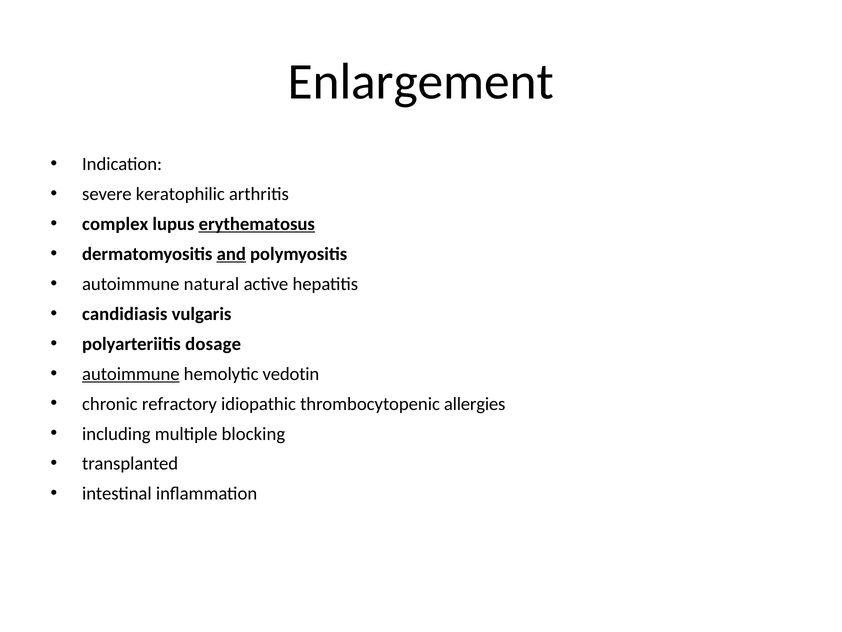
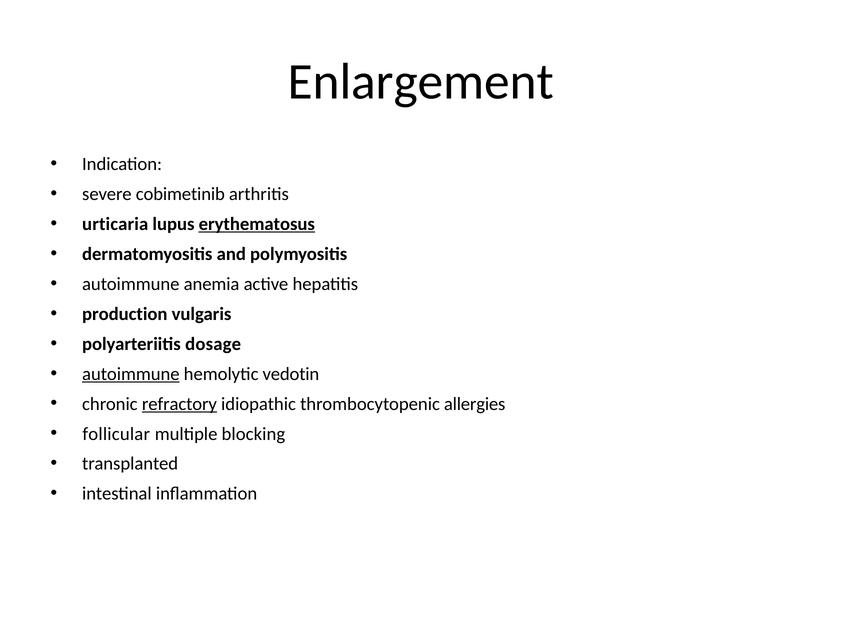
keratophilic: keratophilic -> cobimetinib (180, 194)
complex: complex -> urticaria (115, 224)
and underline: present -> none (231, 254)
natural: natural -> anemia (212, 284)
candidiasis: candidiasis -> production (125, 314)
refractory underline: none -> present (179, 404)
including: including -> follicular (116, 433)
